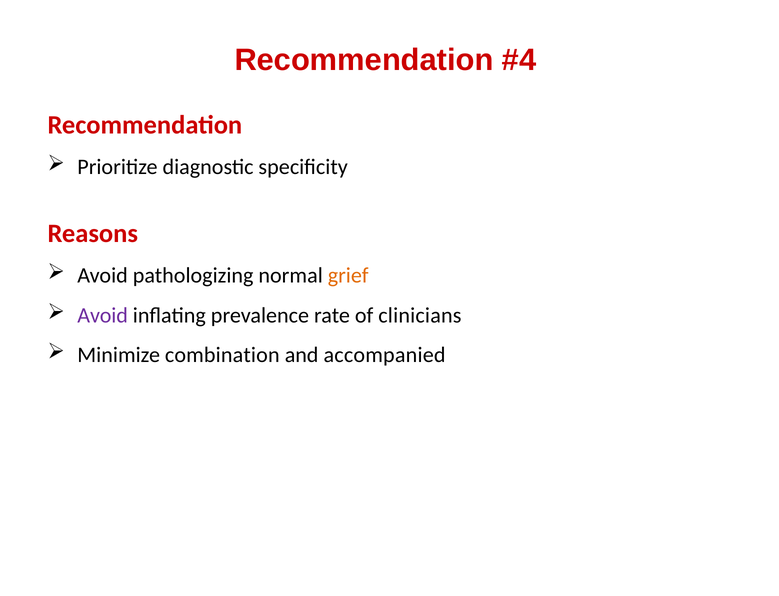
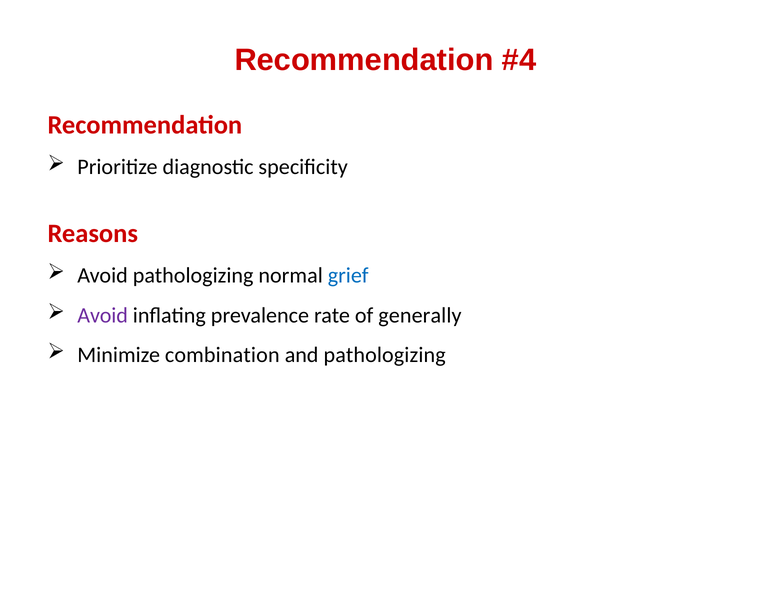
grief colour: orange -> blue (348, 276)
clinicians: clinicians -> generally (420, 315)
and accompanied: accompanied -> pathologizing (385, 355)
